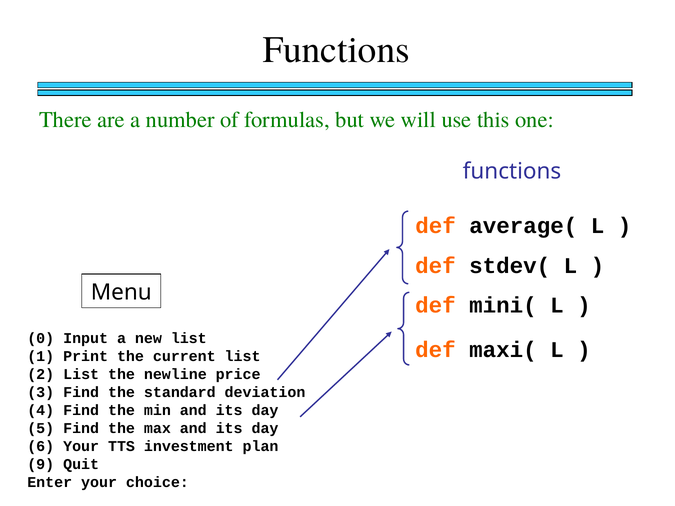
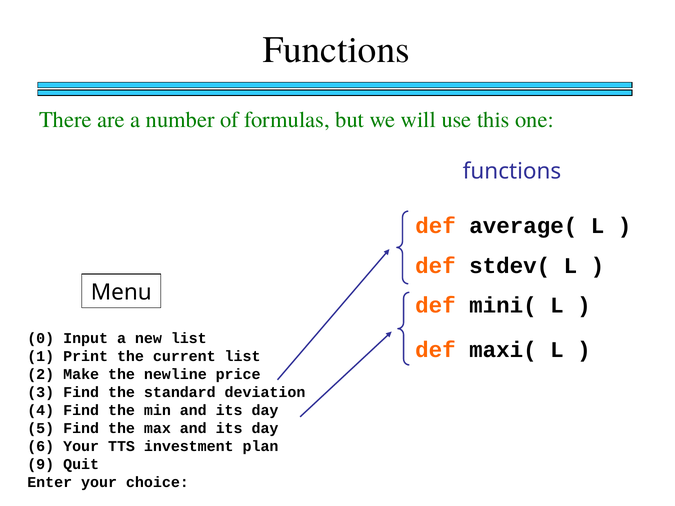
2 List: List -> Make (81, 375)
